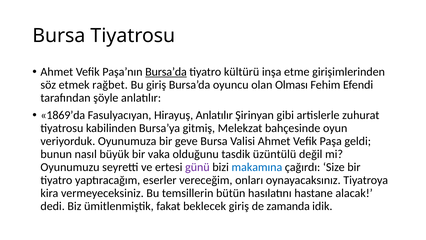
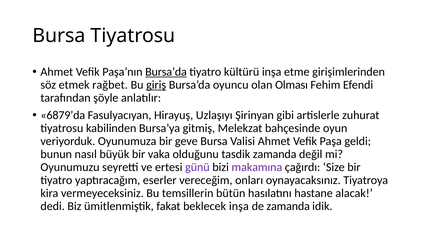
giriş underline: none -> present (156, 85)
1869’da: 1869’da -> 6879’da (63, 115)
Hirayuş Anlatılır: Anlatılır -> Uzlaşıyı (214, 115)
tasdik üzüntülü: üzüntülü -> zamanda (275, 154)
makamına colour: blue -> purple (257, 167)
beklecek giriş: giriş -> inşa (239, 206)
